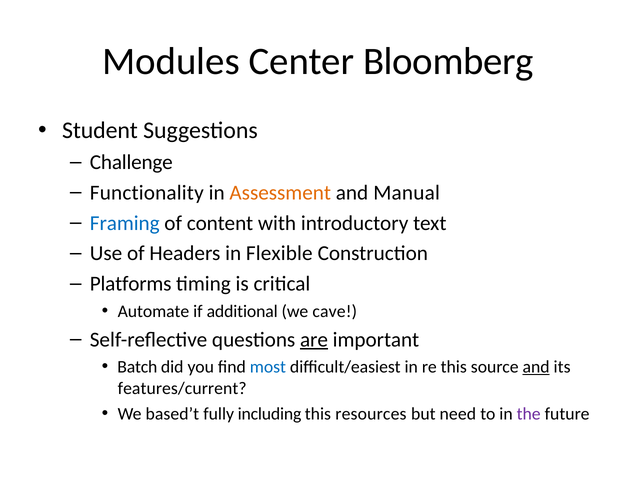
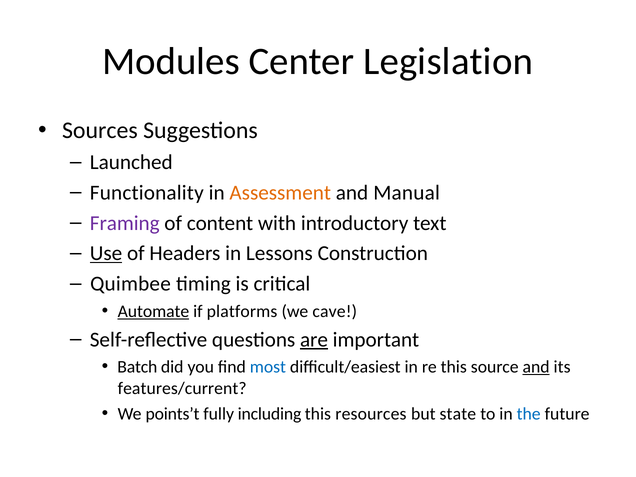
Bloomberg: Bloomberg -> Legislation (448, 62)
Student: Student -> Sources (100, 130)
Challenge: Challenge -> Launched (131, 162)
Framing colour: blue -> purple (125, 223)
Use underline: none -> present (106, 253)
Flexible: Flexible -> Lessons (279, 253)
Platforms: Platforms -> Quimbee (130, 284)
Automate underline: none -> present (153, 311)
additional: additional -> platforms (242, 311)
based’t: based’t -> points’t (172, 414)
need: need -> state (458, 414)
the colour: purple -> blue (529, 414)
